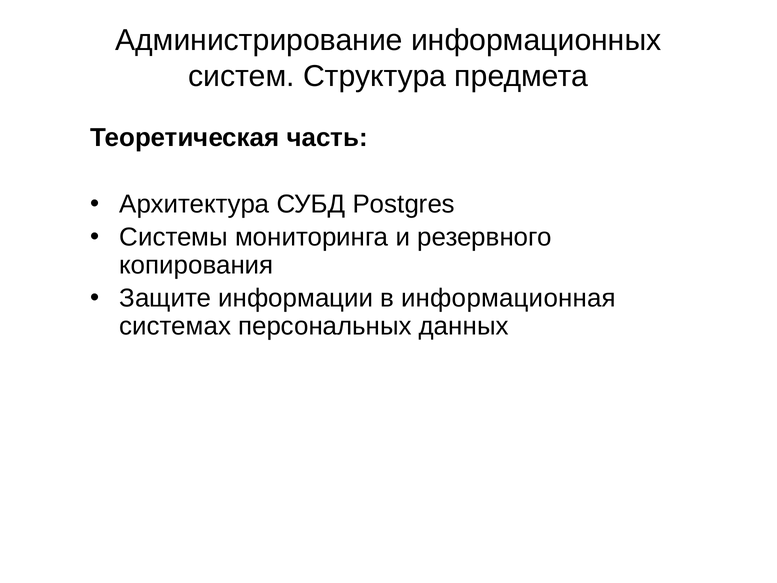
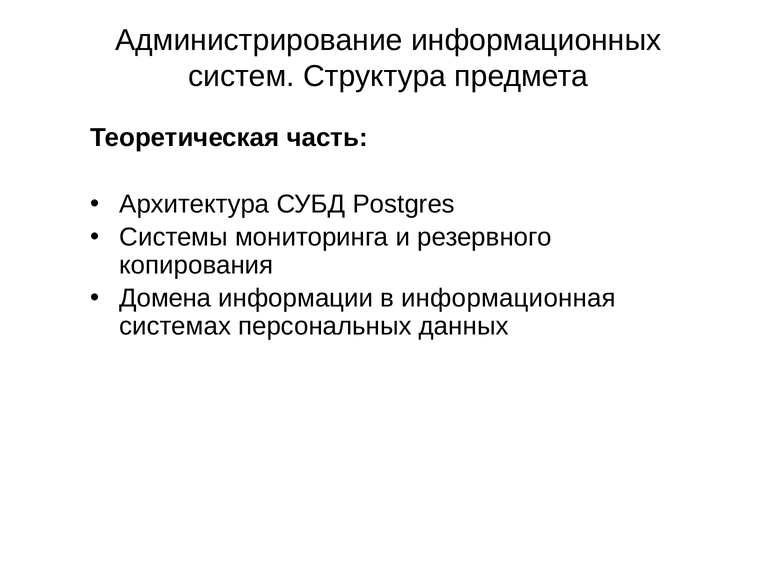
Защите: Защите -> Домена (165, 298)
